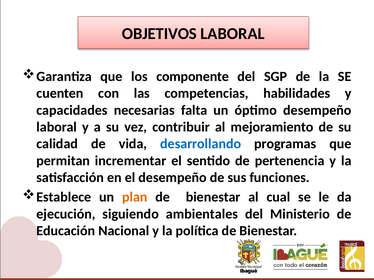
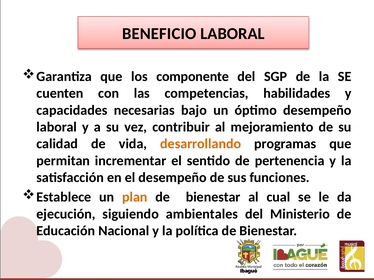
OBJETIVOS: OBJETIVOS -> BENEFICIO (159, 34)
falta: falta -> bajo (194, 110)
desarrollando colour: blue -> orange (201, 144)
